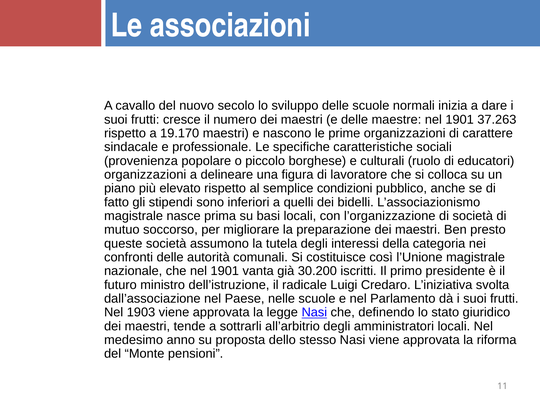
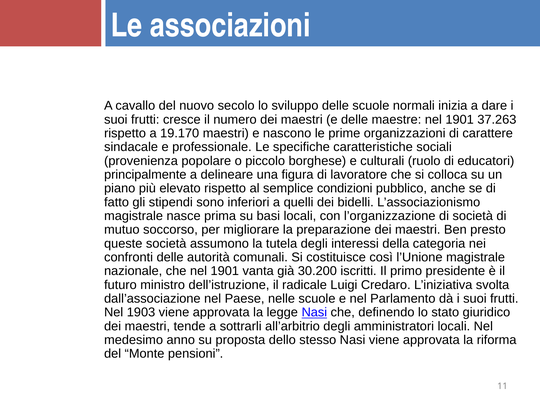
organizzazioni: organizzazioni -> principalmente (145, 175)
